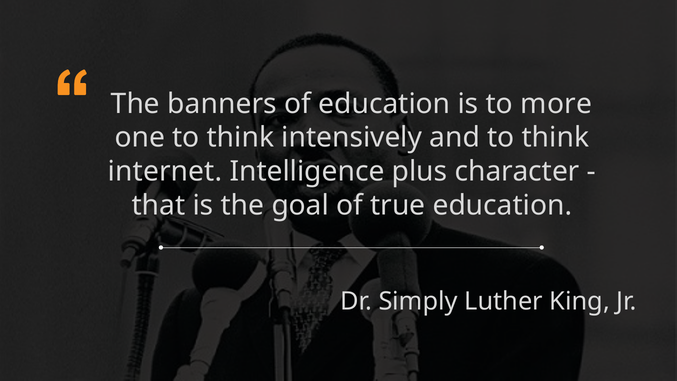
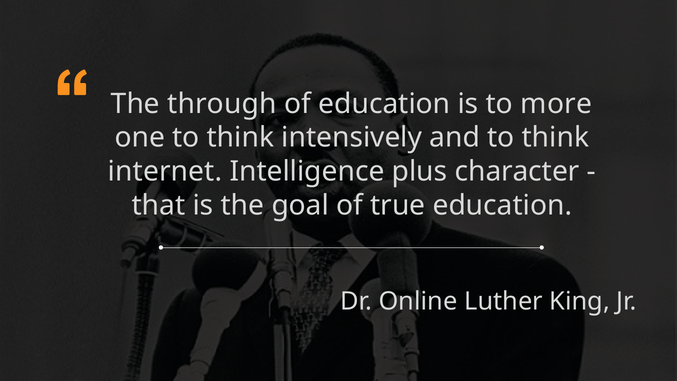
banners: banners -> through (222, 104)
Simply: Simply -> Online (418, 301)
